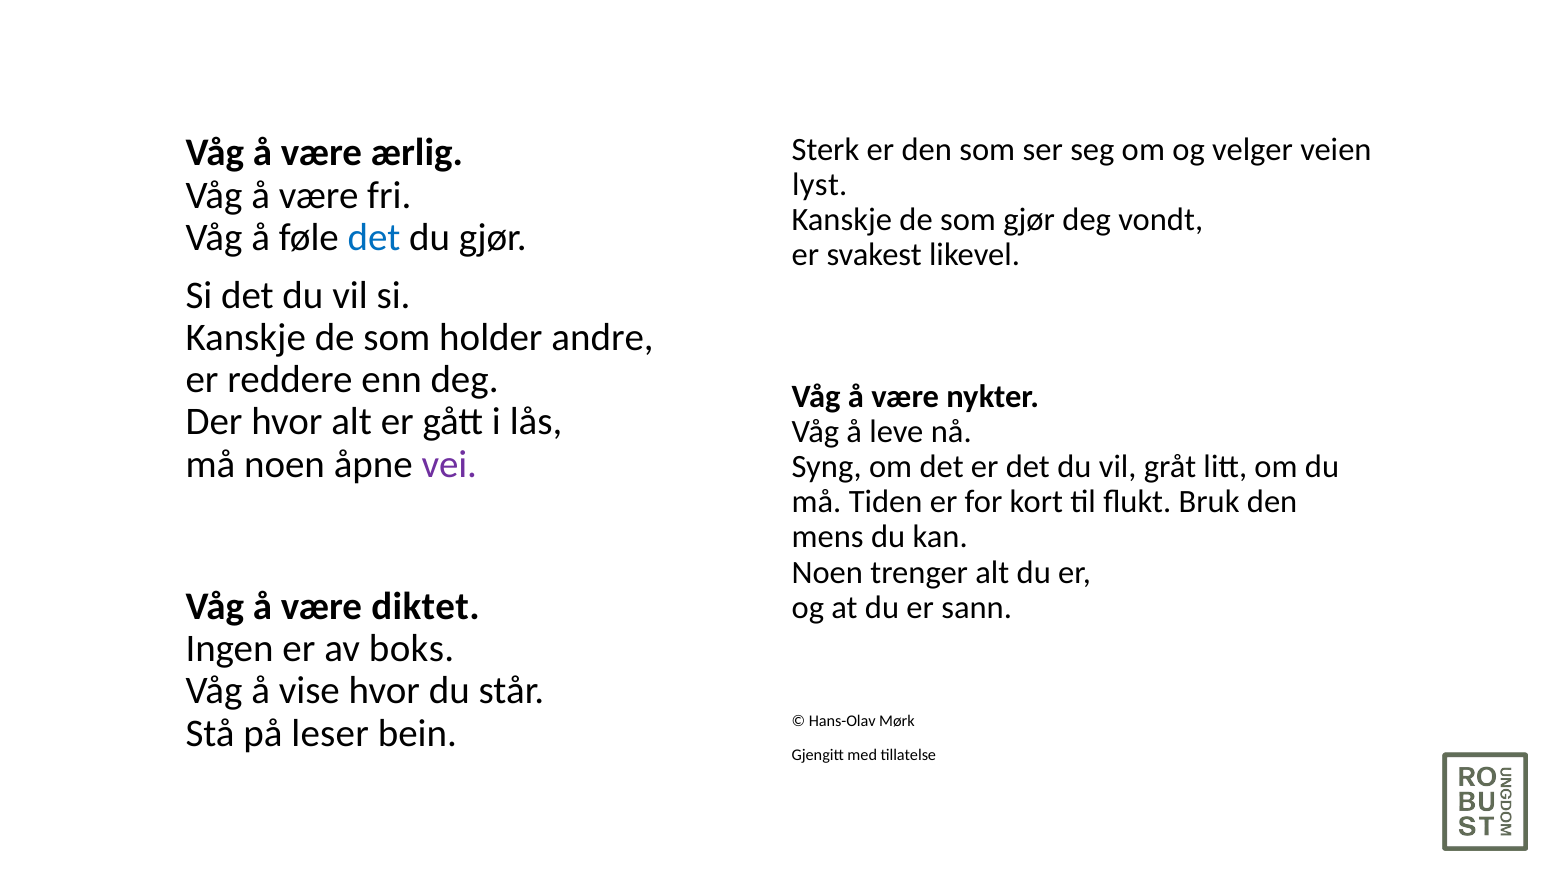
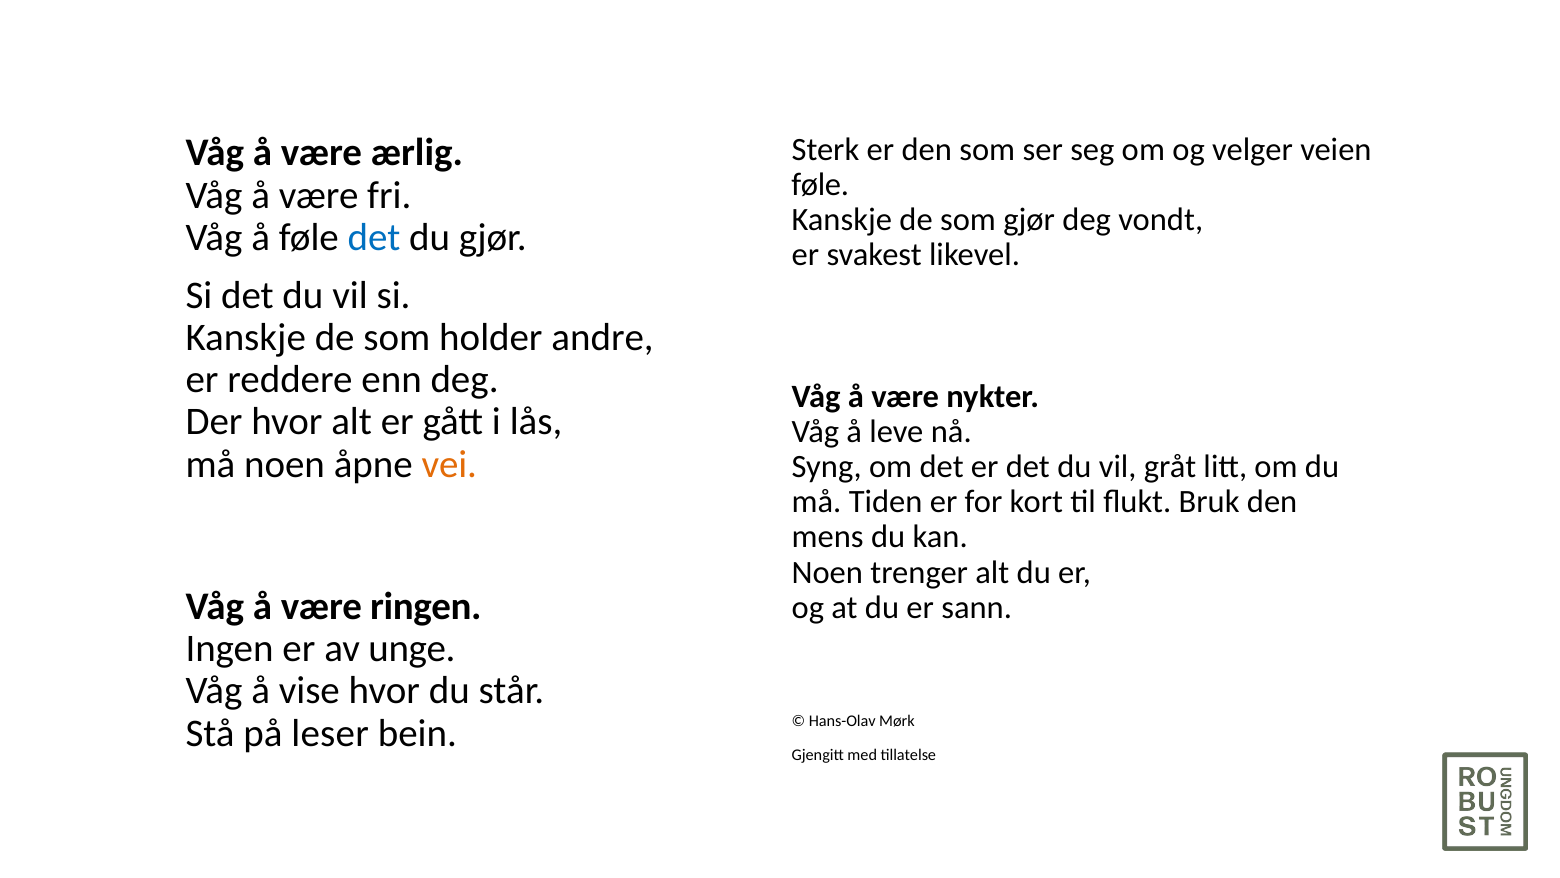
lyst: lyst -> føle (820, 185)
vei colour: purple -> orange (449, 464)
diktet: diktet -> ringen (426, 606)
boks: boks -> unge (412, 649)
